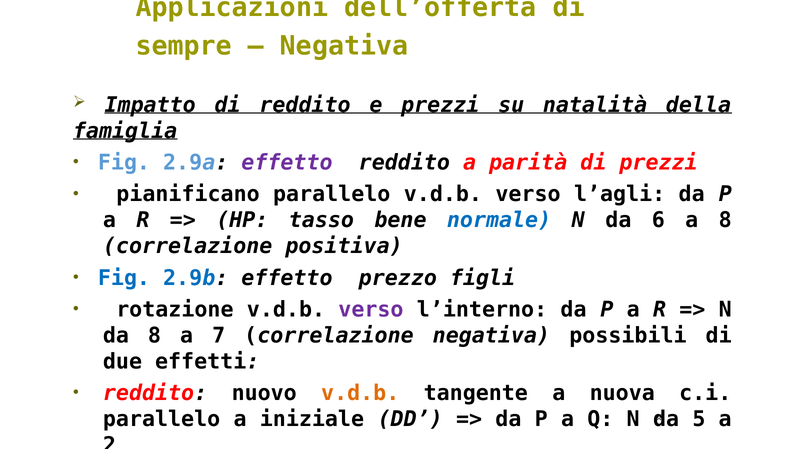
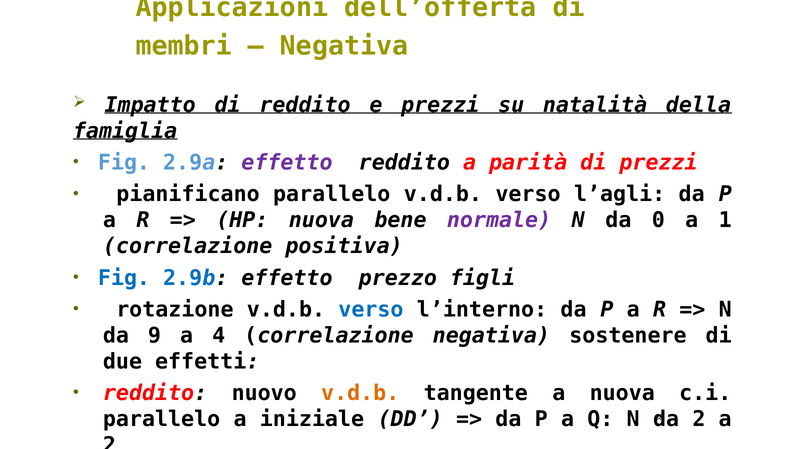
sempre: sempre -> membri (184, 46)
HP tasso: tasso -> nuova (321, 221)
normale colour: blue -> purple (499, 221)
6: 6 -> 0 (658, 221)
8: 8 -> 1 (725, 221)
verso colour: purple -> blue (371, 310)
da 8: 8 -> 9 (154, 336)
7: 7 -> 4 (219, 336)
possibili: possibili -> sostenere (628, 336)
5: 5 -> 2 (699, 420)
